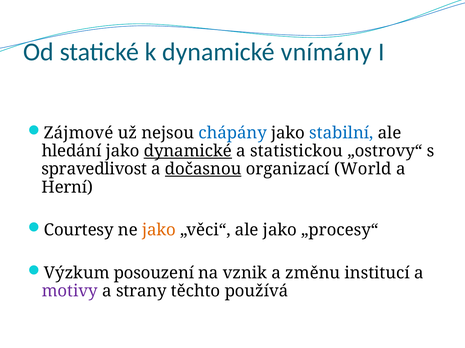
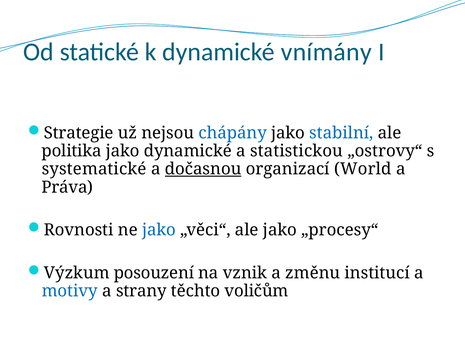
Zájmové: Zájmové -> Strategie (79, 133)
hledání: hledání -> politika (72, 151)
dynamické underline: present -> none (188, 151)
spravedlivost: spravedlivost -> systematické (94, 169)
Herní: Herní -> Práva (67, 188)
Courtesy: Courtesy -> Rovnosti (79, 230)
jako colour: orange -> blue (159, 230)
motivy colour: purple -> blue (70, 292)
používá: používá -> voličům (256, 292)
